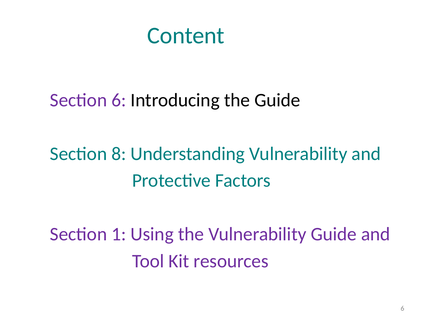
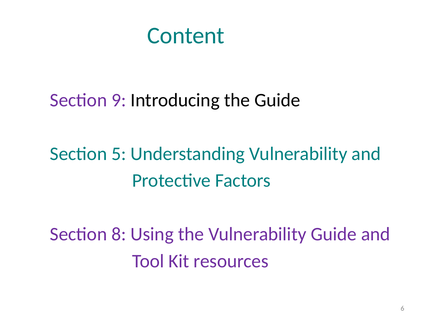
Section 6: 6 -> 9 (119, 100)
8: 8 -> 5 (119, 154)
1: 1 -> 8 (119, 234)
